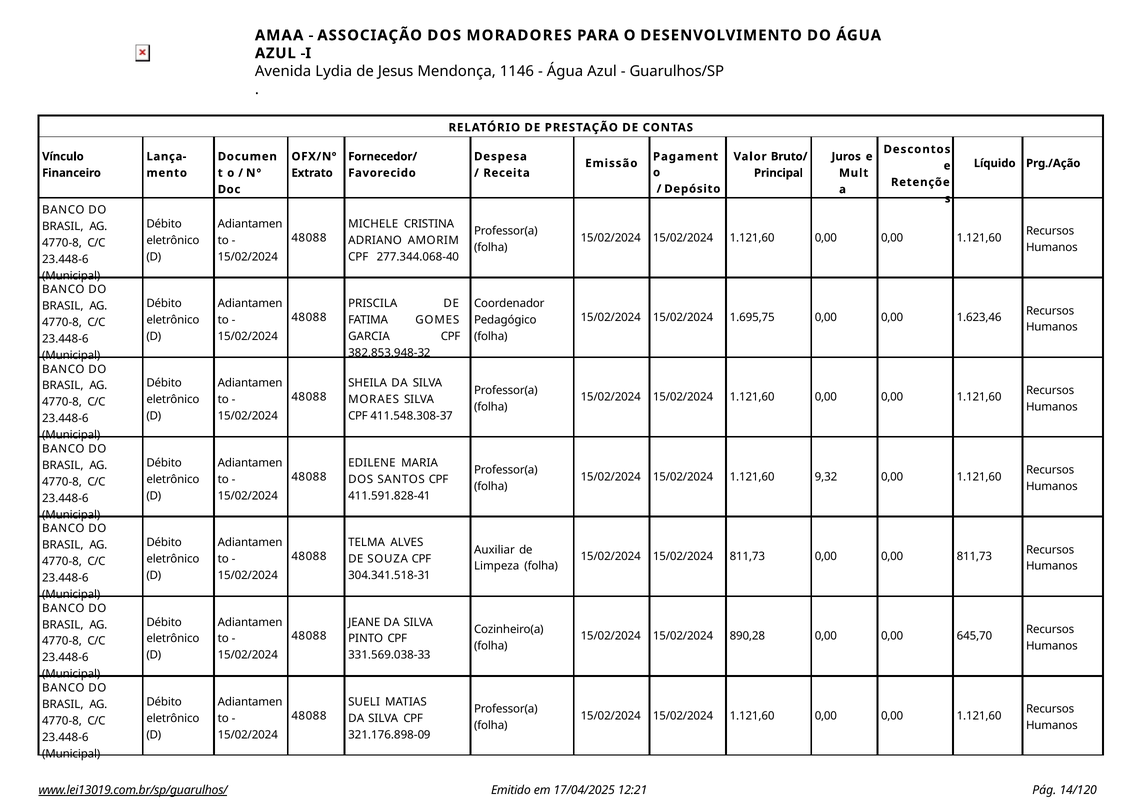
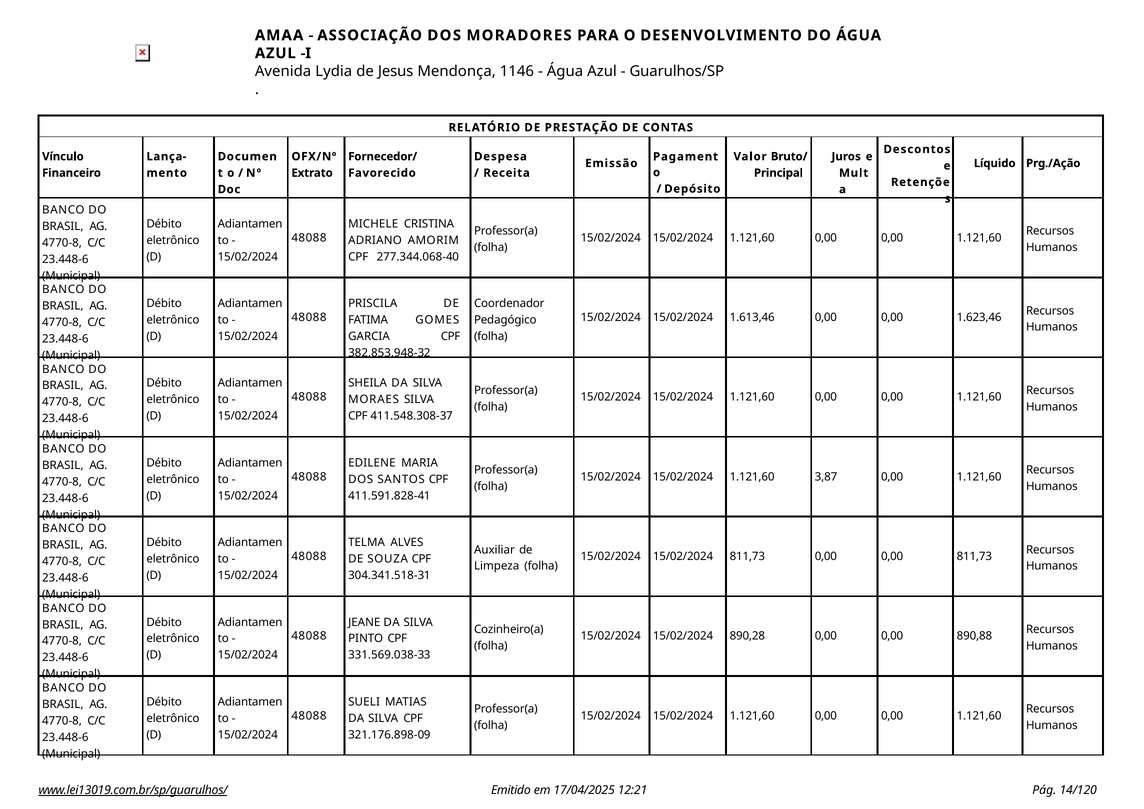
1.695,75: 1.695,75 -> 1.613,46 (752, 318)
9,32: 9,32 -> 3,87 (826, 477)
645,70: 645,70 -> 890,88 (974, 636)
